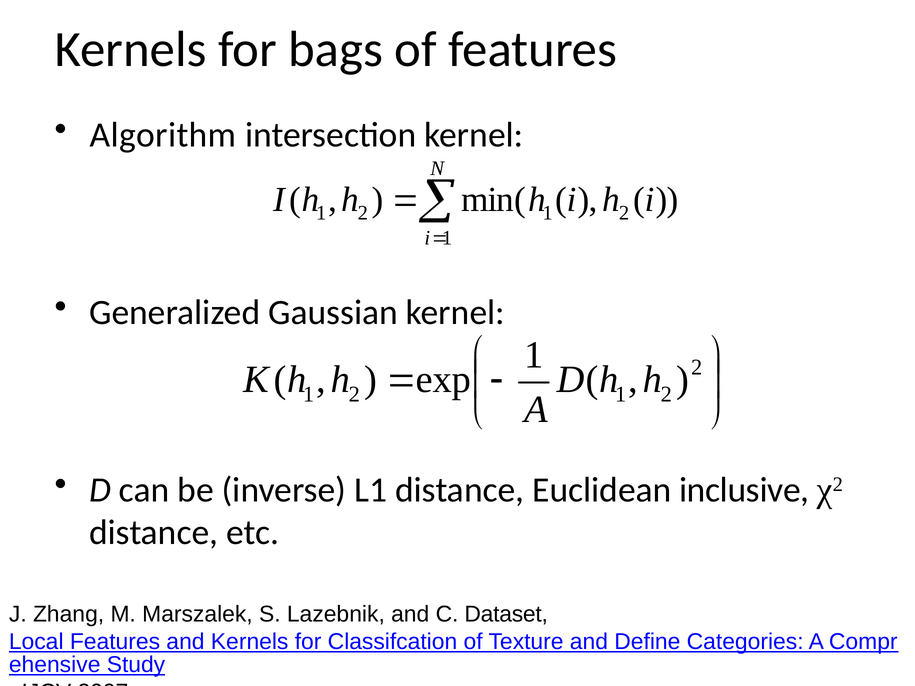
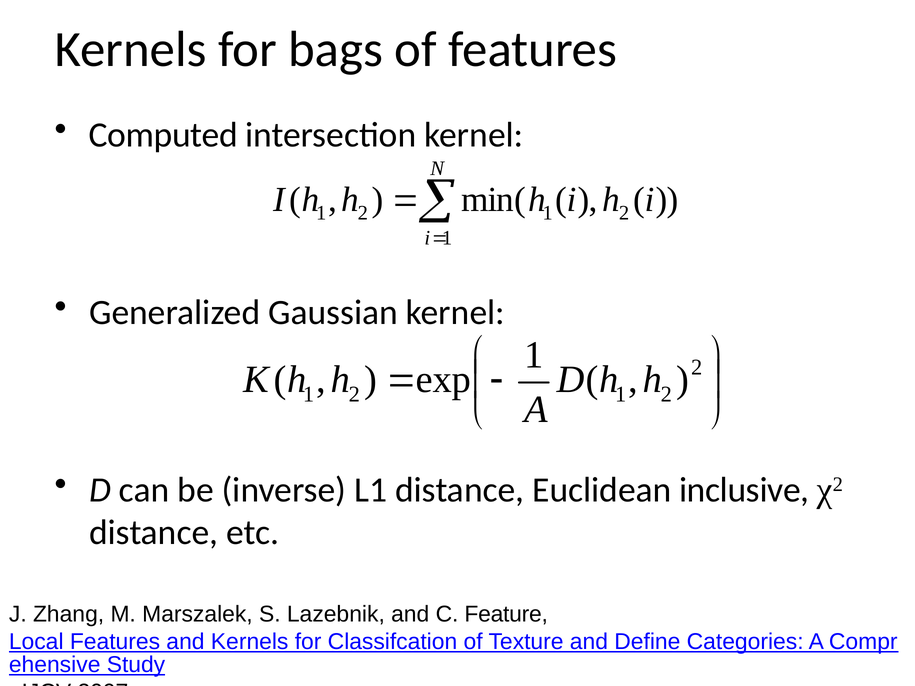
Algorithm: Algorithm -> Computed (163, 135)
Dataset: Dataset -> Feature (506, 615)
